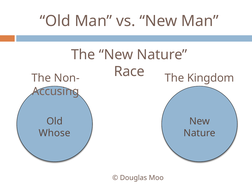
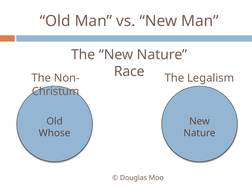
Kingdom: Kingdom -> Legalism (211, 78)
Accusing: Accusing -> Christum (56, 91)
